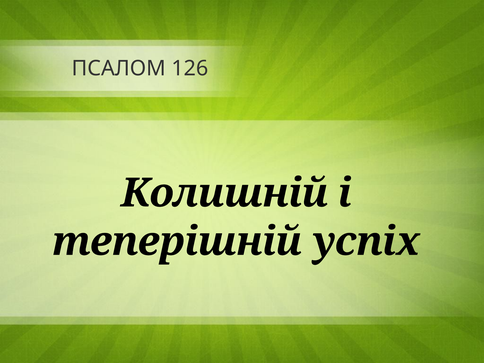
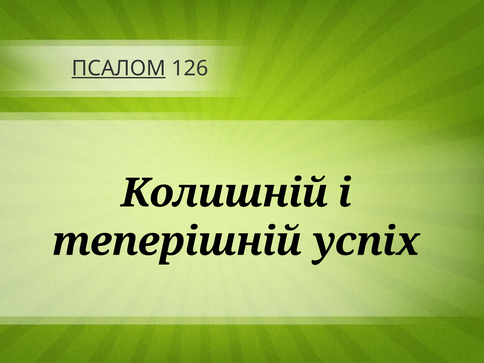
ПСАЛОМ underline: none -> present (119, 69)
